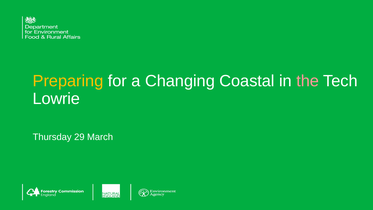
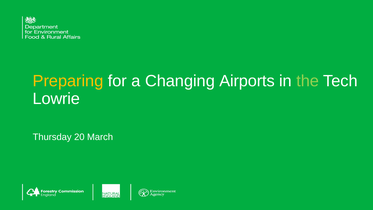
Coastal: Coastal -> Airports (247, 81)
the colour: pink -> light green (308, 81)
29: 29 -> 20 (79, 137)
